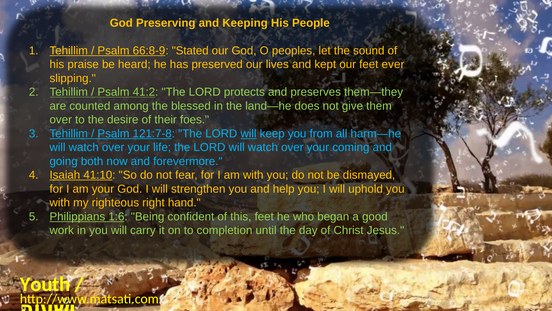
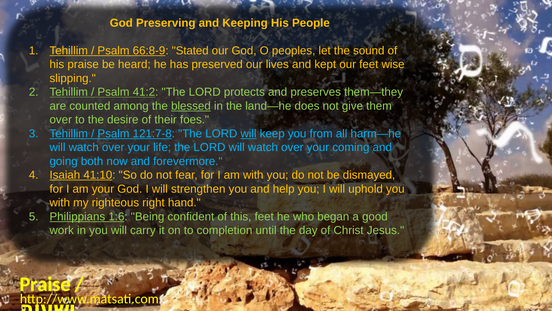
ever: ever -> wise (393, 64)
blessed underline: none -> present (191, 106)
Youth: Youth -> Praise (45, 284)
